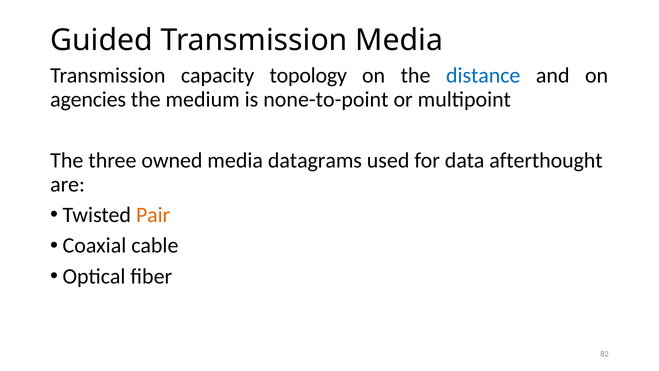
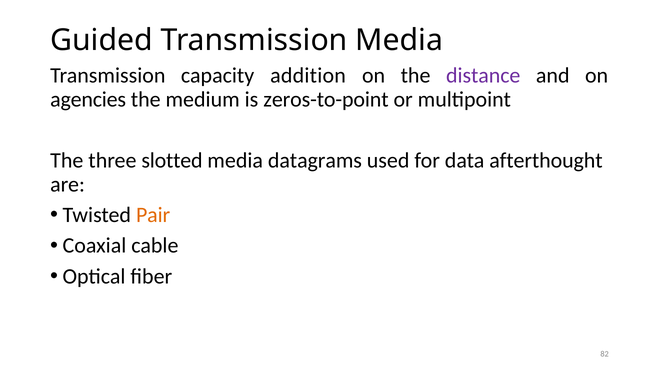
topology: topology -> addition (308, 76)
distance colour: blue -> purple (483, 76)
none-to-point: none-to-point -> zeros-to-point (326, 99)
owned: owned -> slotted (172, 160)
